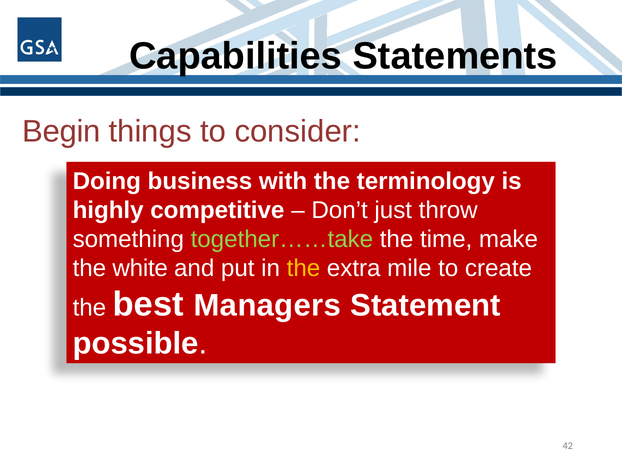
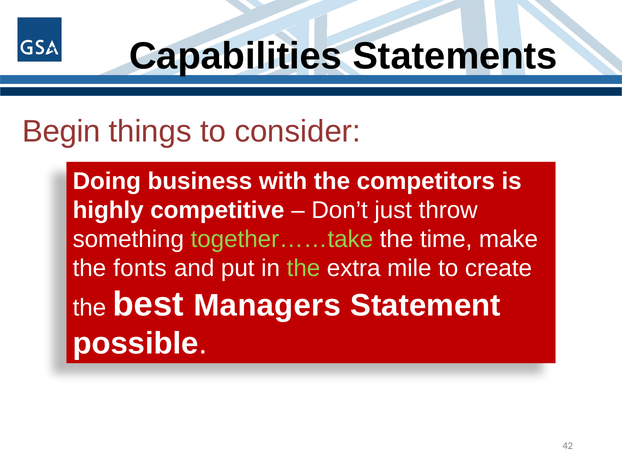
terminology: terminology -> competitors (426, 181)
white: white -> fonts (140, 268)
the colour: yellow -> light green (303, 268)
